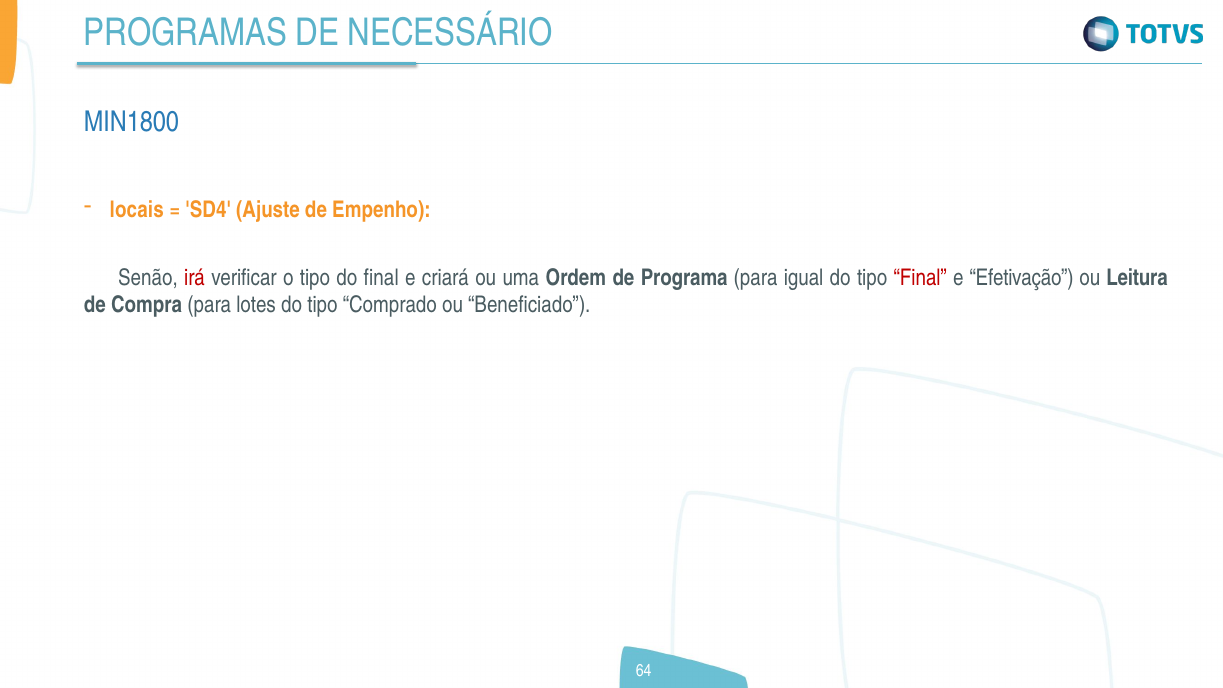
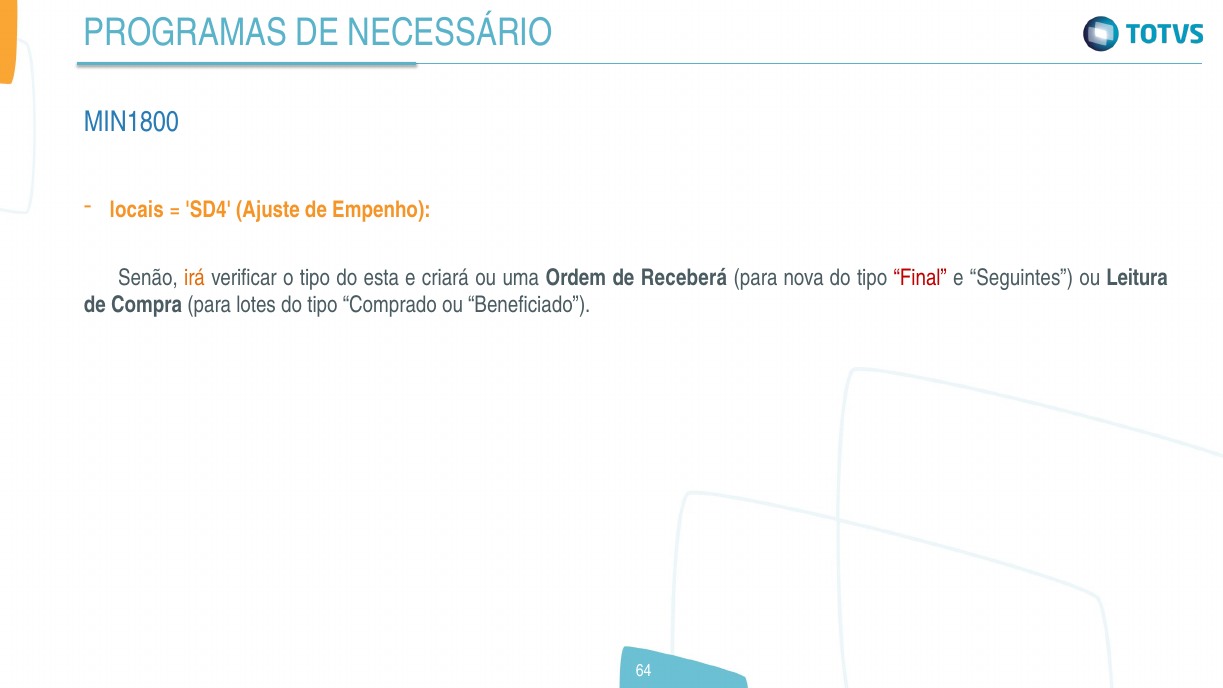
irá colour: red -> orange (195, 278)
do final: final -> esta (381, 278)
Programa: Programa -> Receberá (684, 278)
igual: igual -> nova (804, 278)
Efetivação: Efetivação -> Seguintes (1022, 278)
